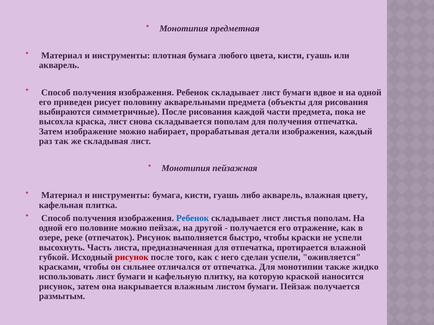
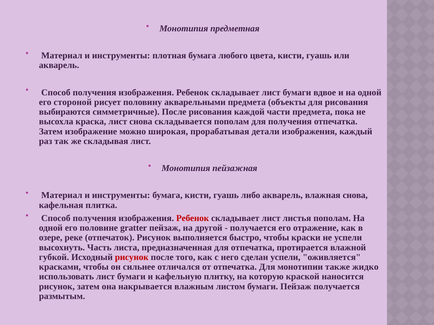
приведен: приведен -> стороной (73, 102)
набирает: набирает -> широкая (168, 132)
влажная цвету: цвету -> снова (355, 196)
Ребенок colour: blue -> red (193, 218)
половине можно: можно -> gratter (134, 228)
